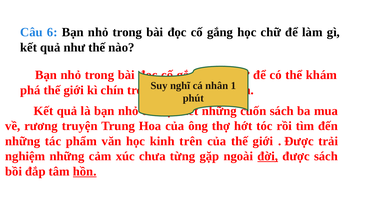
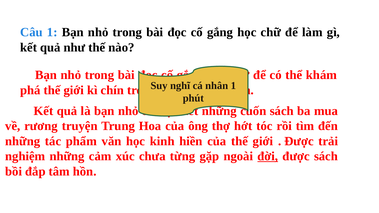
Câu 6: 6 -> 1 (52, 32)
trên: trên -> hiền (191, 141)
hồn underline: present -> none (85, 172)
